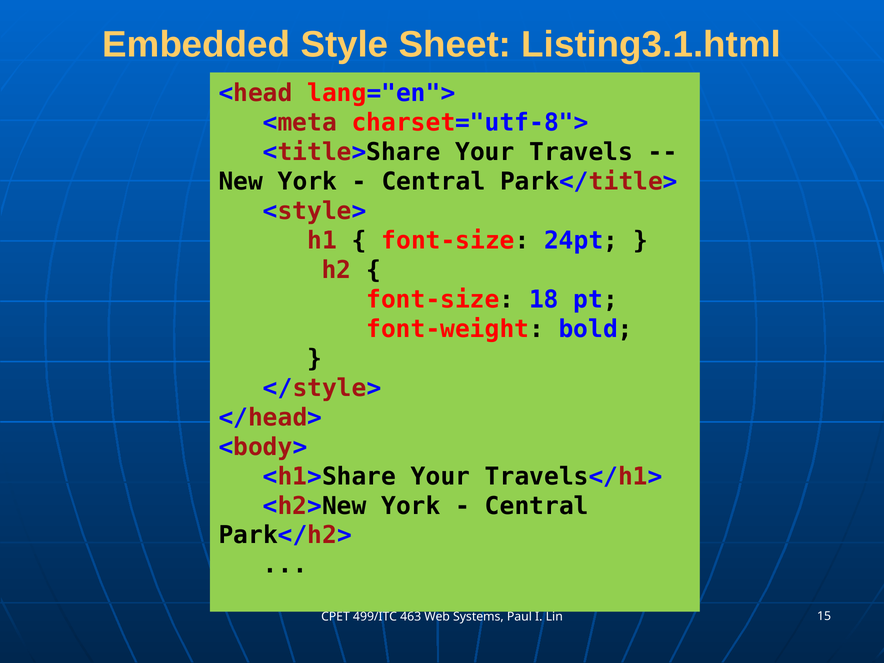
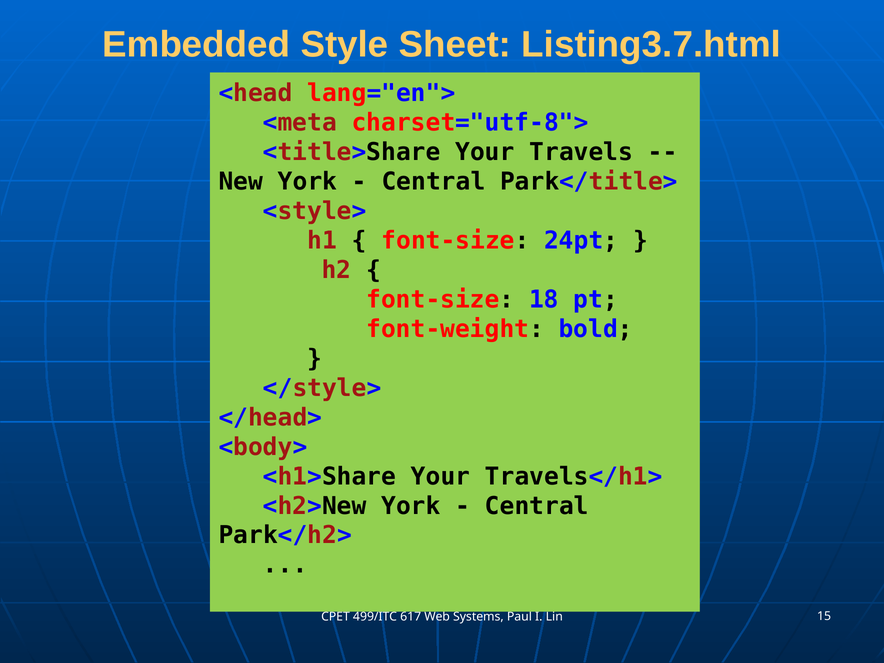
Listing3.1.html: Listing3.1.html -> Listing3.7.html (651, 44)
463: 463 -> 617 (411, 617)
